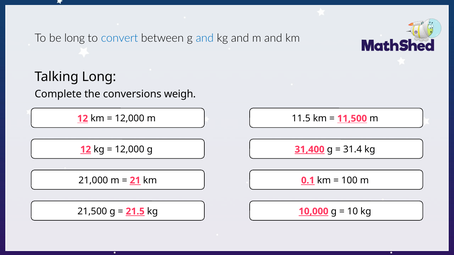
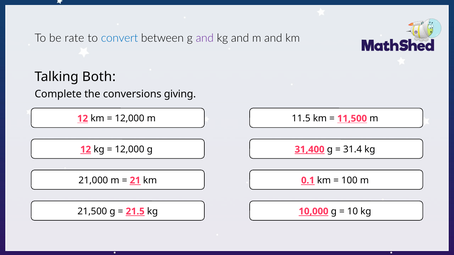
be long: long -> rate (74, 38)
and colour: blue -> purple (205, 38)
Talking Long: Long -> Both (99, 77)
weigh: weigh -> giving (180, 94)
